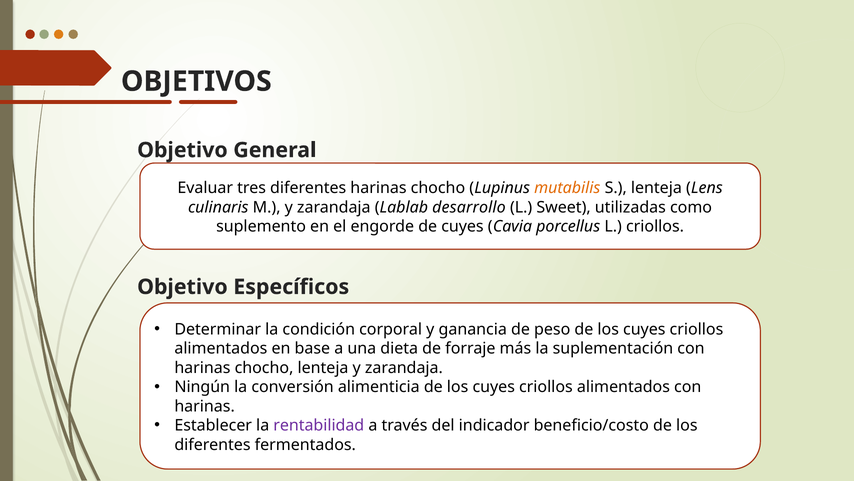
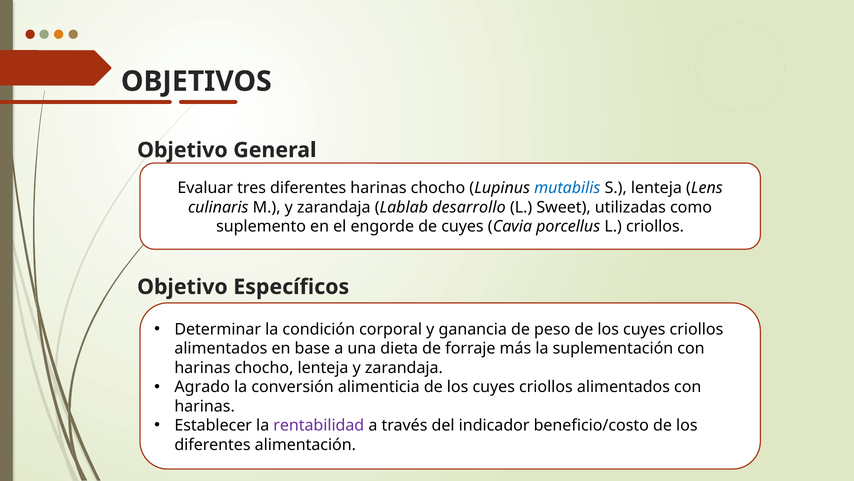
mutabilis colour: orange -> blue (567, 188)
Ningún: Ningún -> Agrado (202, 387)
fermentados: fermentados -> alimentación (305, 444)
